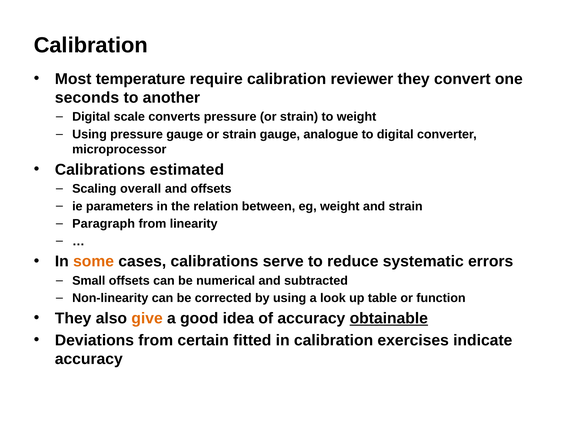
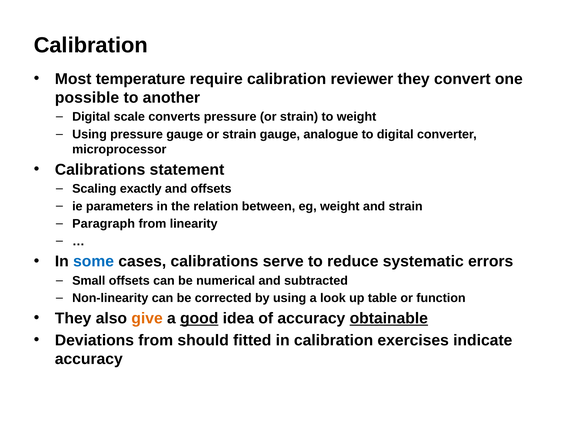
seconds: seconds -> possible (87, 98)
estimated: estimated -> statement (187, 170)
overall: overall -> exactly (141, 189)
some colour: orange -> blue (94, 262)
good underline: none -> present (199, 319)
certain: certain -> should (203, 340)
